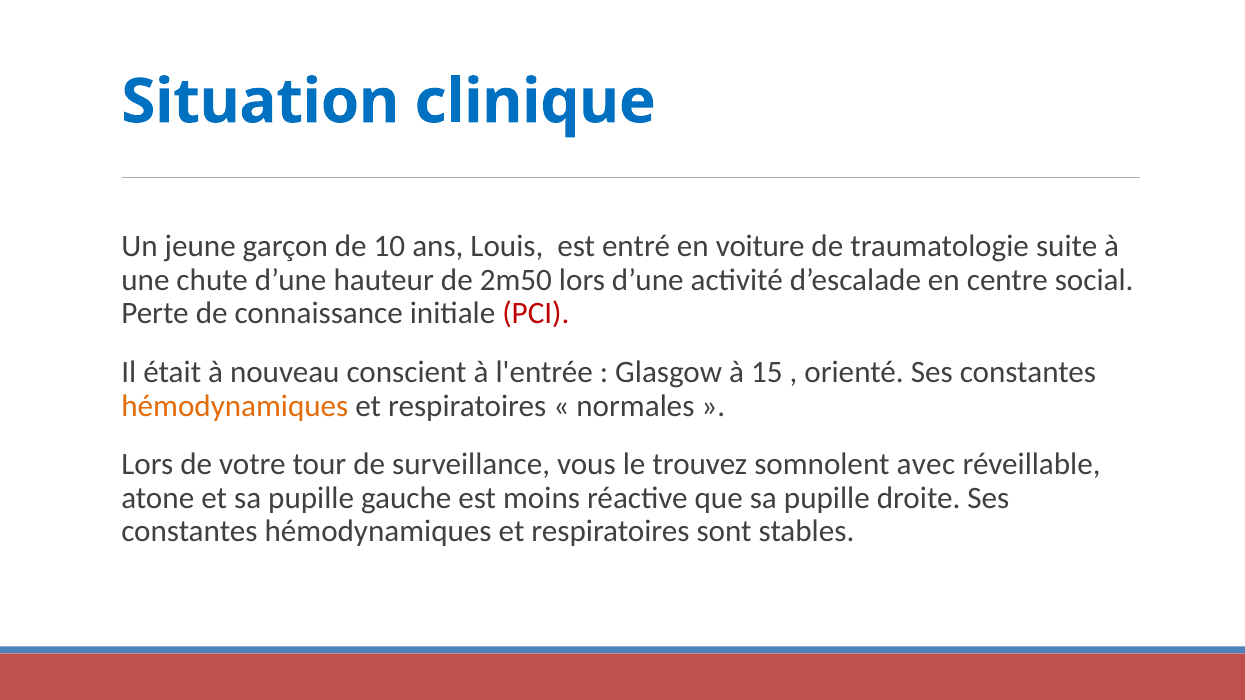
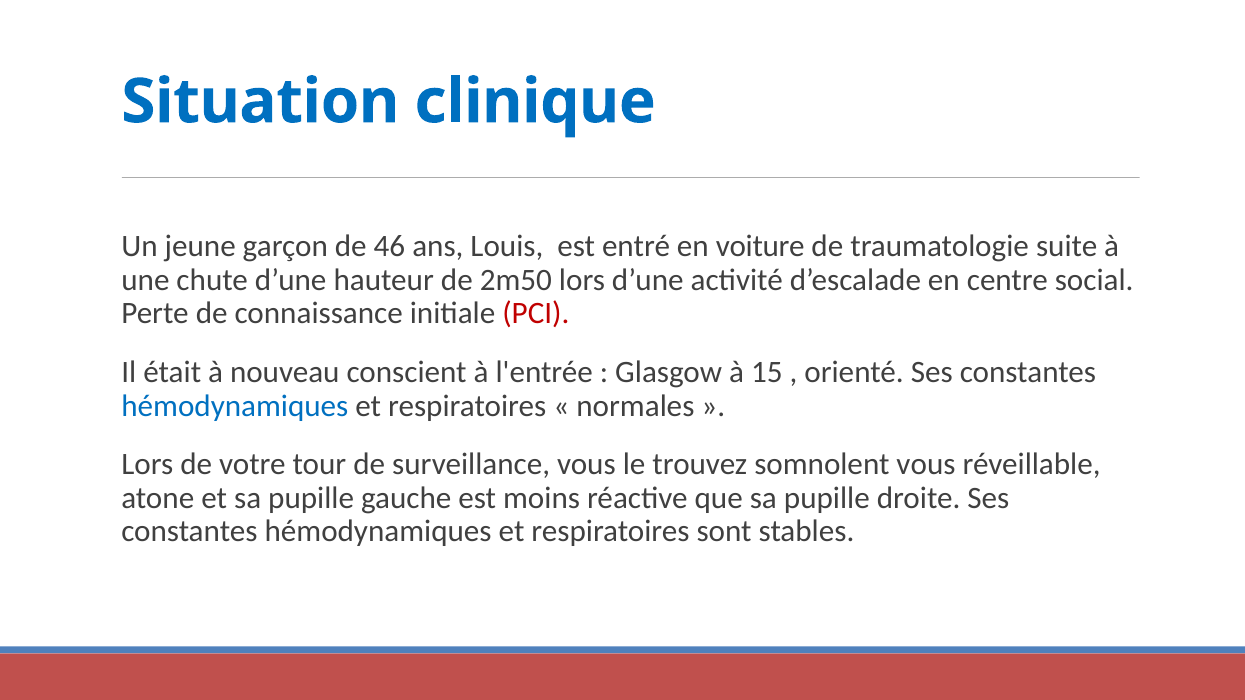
10: 10 -> 46 (389, 246)
hémodynamiques colour: orange -> blue (235, 406)
somnolent avec: avec -> vous (926, 465)
